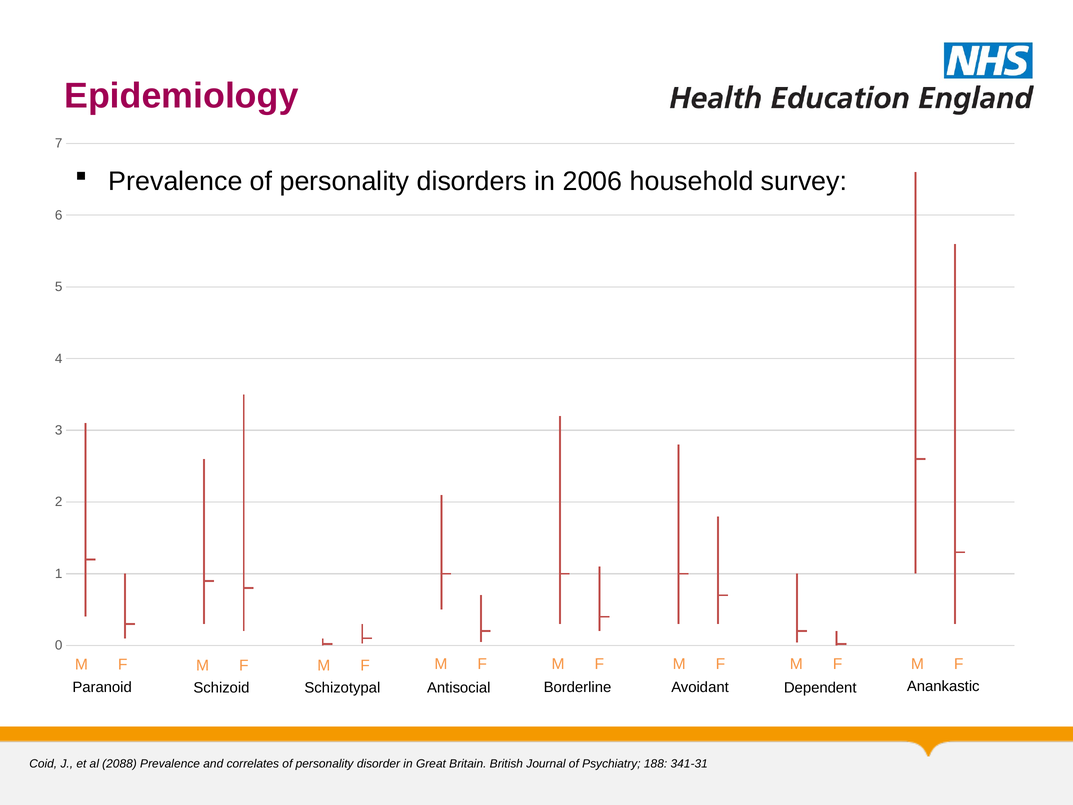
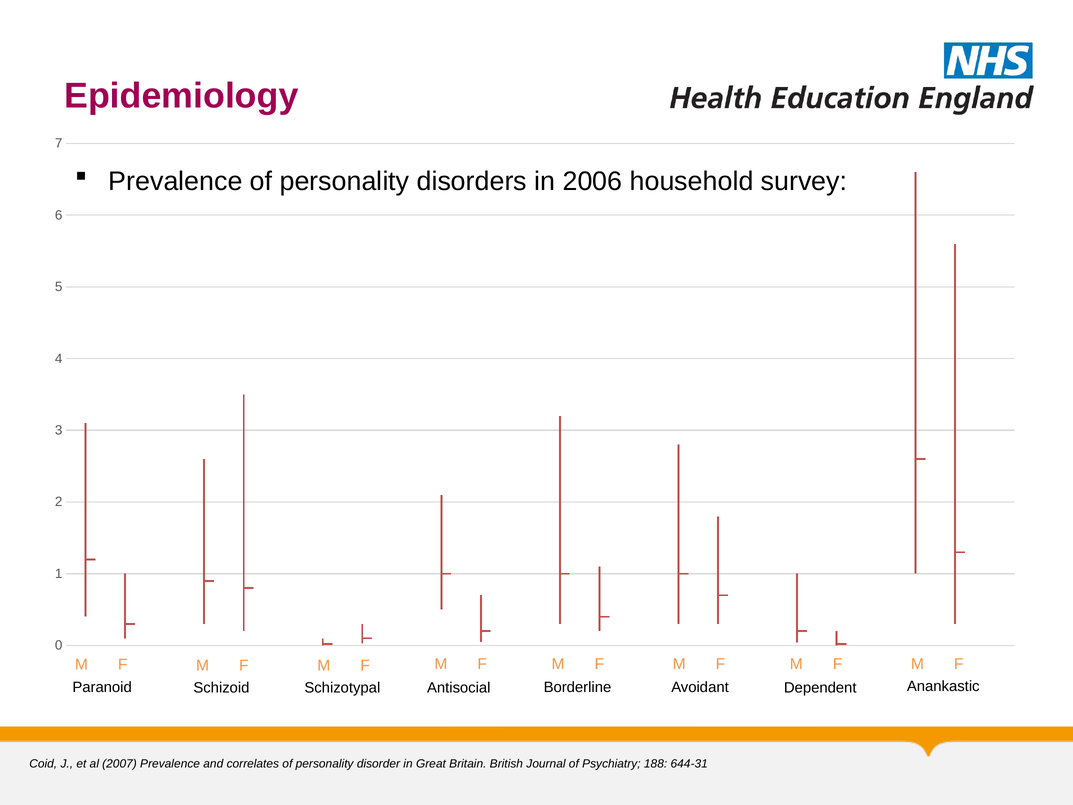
2088: 2088 -> 2007 (119, 764)
341-31: 341-31 -> 644-31 (689, 764)
